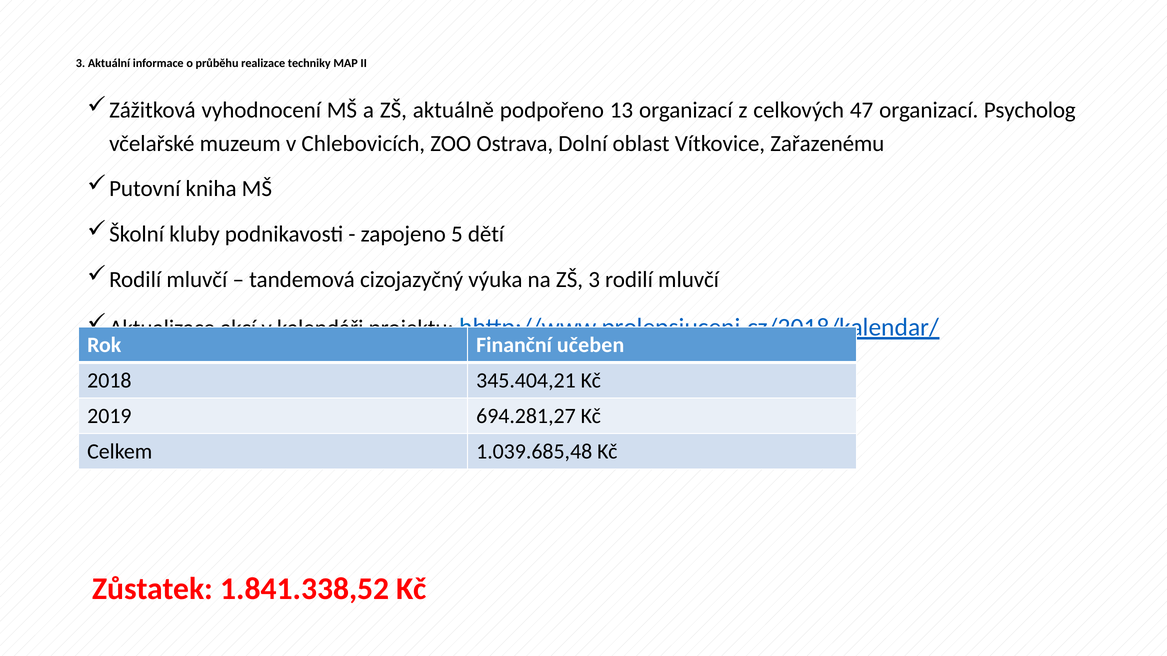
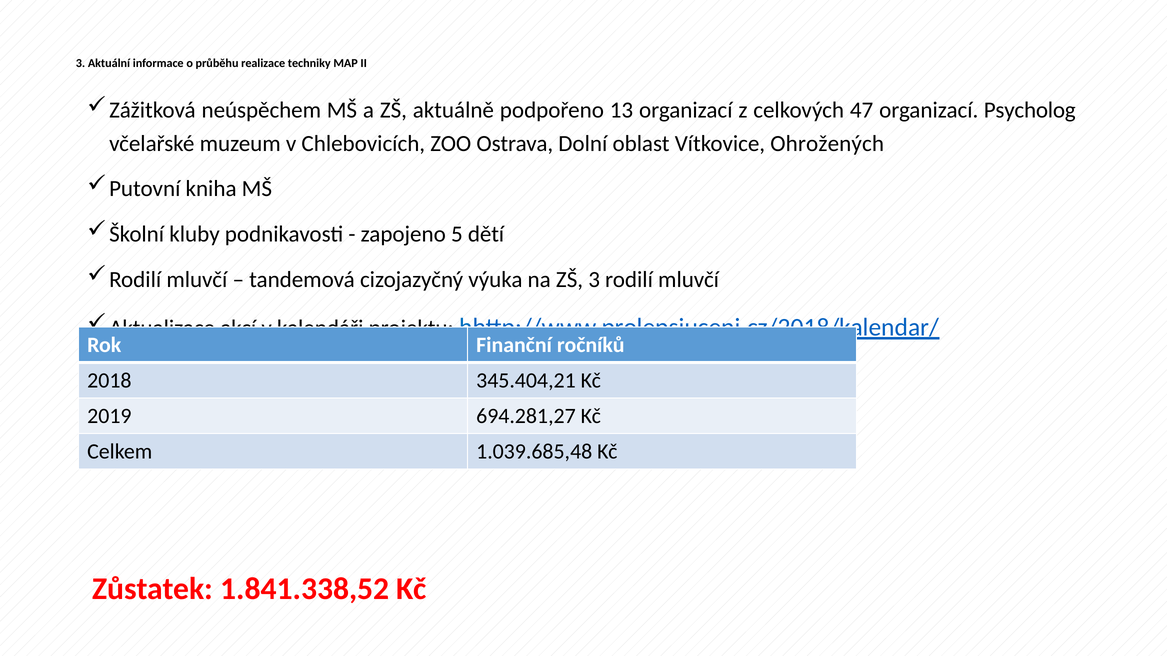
vyhodnocení: vyhodnocení -> neúspěchem (261, 110)
Zařazenému: Zařazenému -> Ohrožených (827, 143)
učeben: učeben -> ročníků (591, 345)
